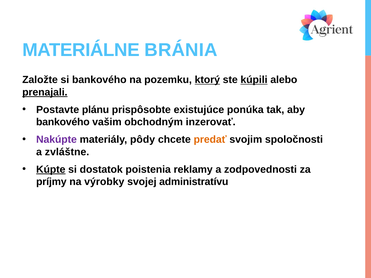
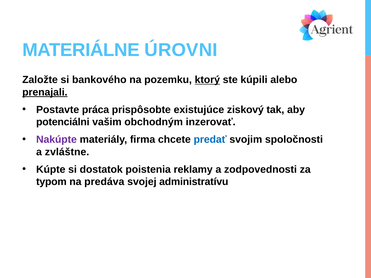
BRÁNIA: BRÁNIA -> ÚROVNI (181, 50)
kúpili underline: present -> none (254, 80)
plánu: plánu -> práca (96, 110)
ponúka: ponúka -> ziskový (245, 110)
bankového: bankového -> potenciálni (63, 122)
pôdy: pôdy -> firma (143, 140)
predať colour: orange -> blue (210, 140)
Kúpte underline: present -> none (51, 170)
príjmy: príjmy -> typom (51, 182)
výrobky: výrobky -> predáva (104, 182)
